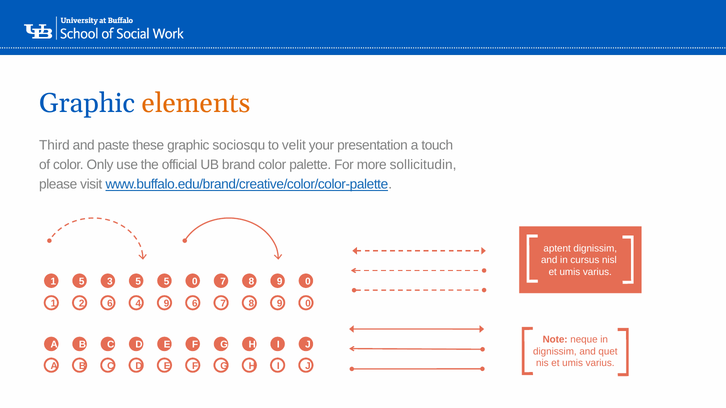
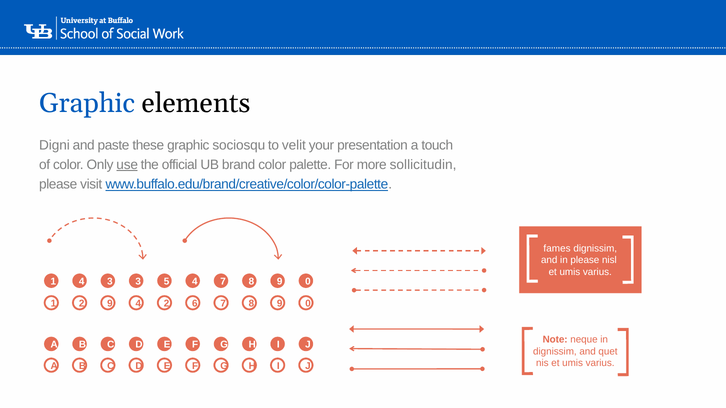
elements colour: orange -> black (196, 103)
Third: Third -> Digni (54, 145)
use underline: none -> present (127, 165)
aptent: aptent -> fames (557, 249)
in cursus: cursus -> please (585, 260)
1 5: 5 -> 4 (82, 282)
3 5: 5 -> 3 (138, 282)
5 0: 0 -> 4 (195, 282)
2 6: 6 -> 9 (110, 304)
4 9: 9 -> 2 (167, 304)
